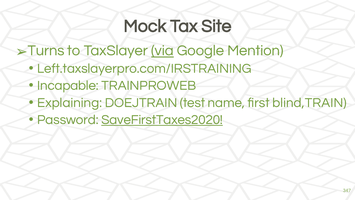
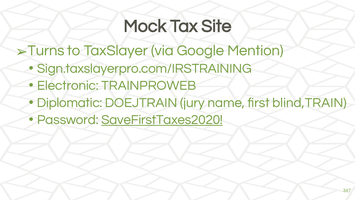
via underline: present -> none (162, 51)
Left.taxslayerpro.com/IRSTRAINING: Left.taxslayerpro.com/IRSTRAINING -> Sign.taxslayerpro.com/IRSTRAINING (144, 68)
Incapable: Incapable -> Electronic (68, 85)
Explaining: Explaining -> Diplomatic (70, 102)
test: test -> jury (192, 102)
